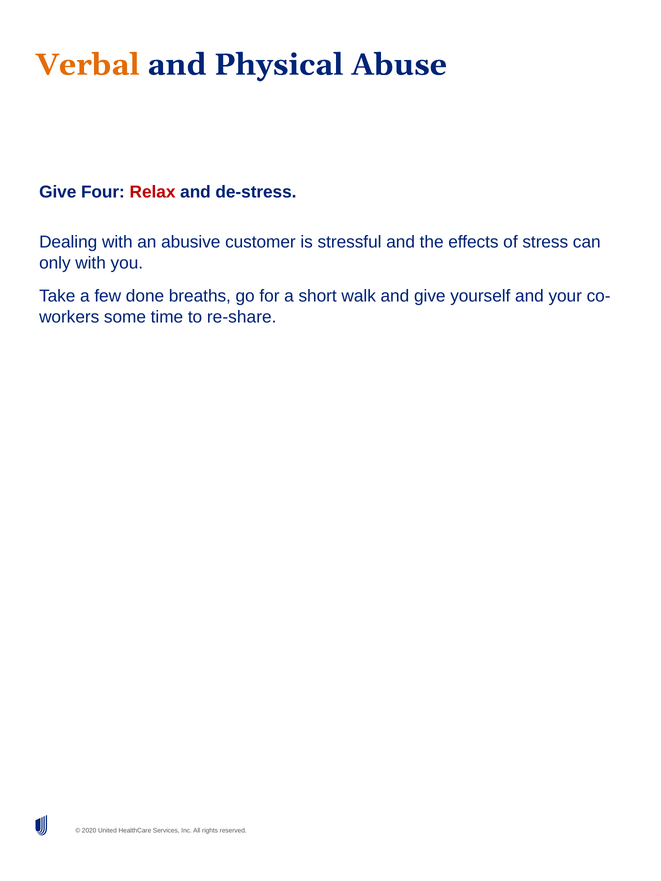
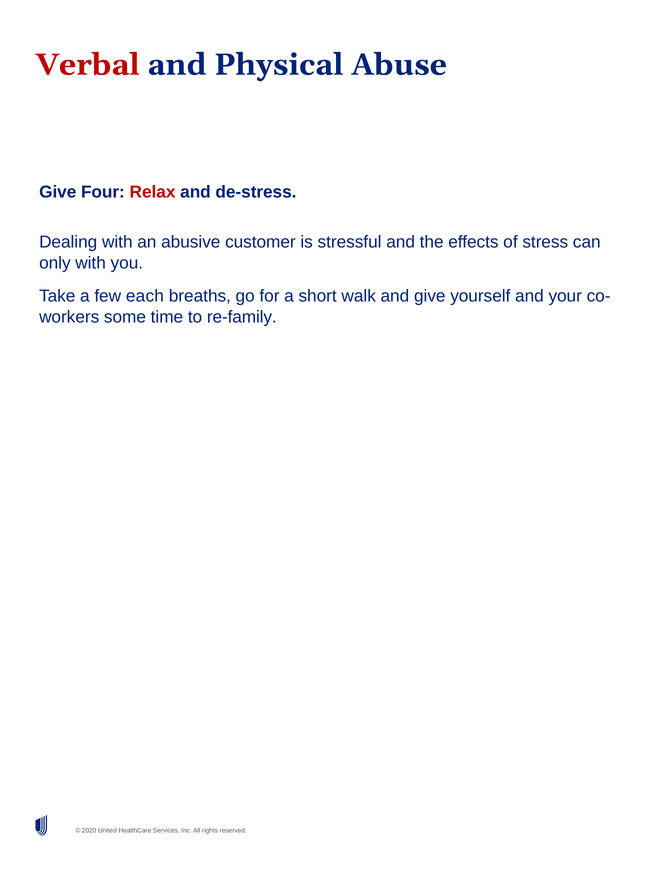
Verbal colour: orange -> red (88, 65)
done: done -> each (145, 296)
re-share: re-share -> re-family (242, 317)
